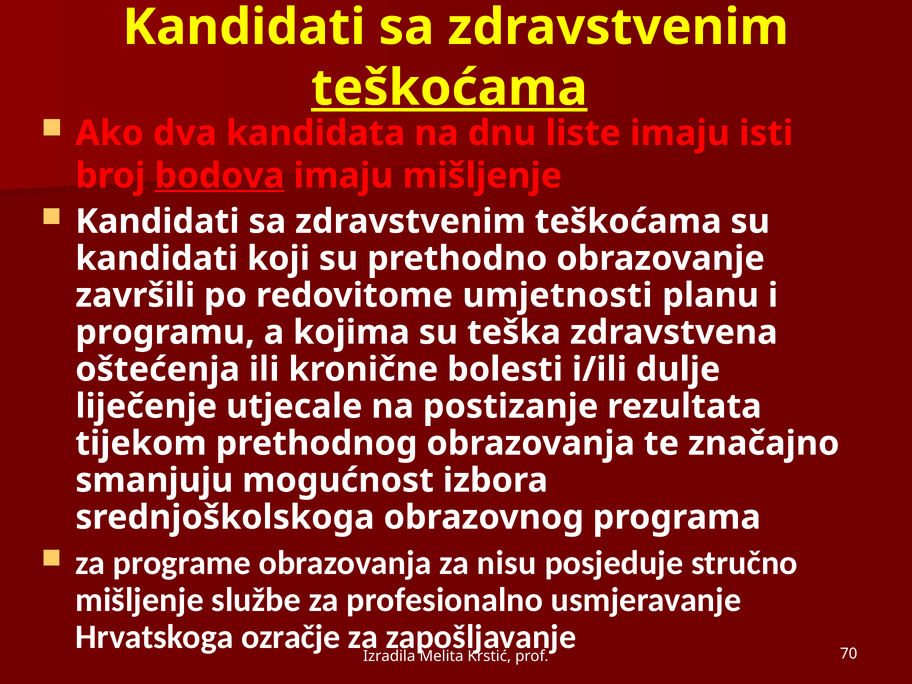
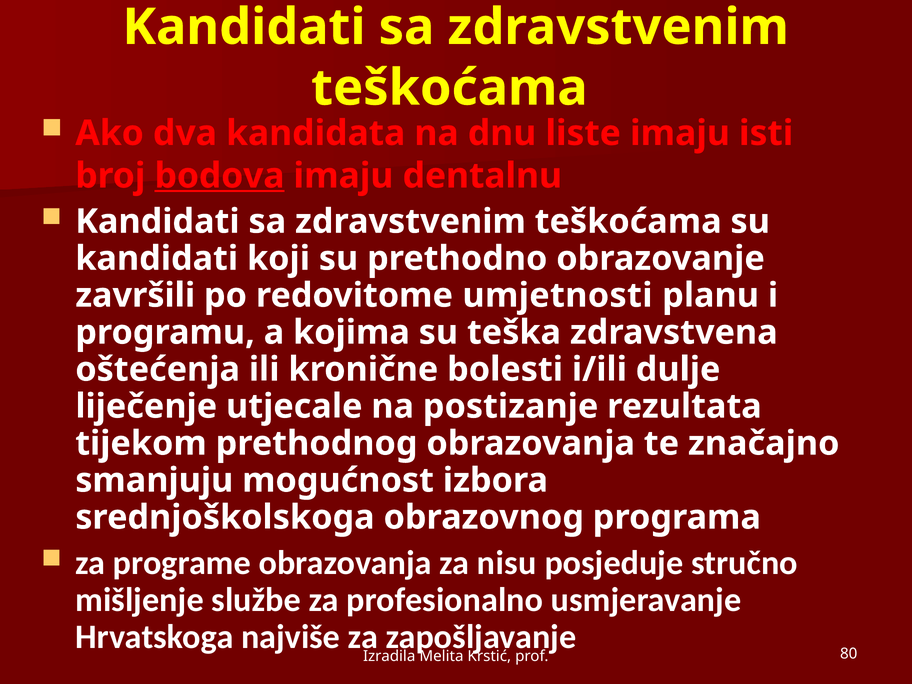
teškoćama underline: present -> none (449, 88)
imaju mišljenje: mišljenje -> dentalnu (482, 176)
ozračje: ozračje -> najviše (291, 637)
70: 70 -> 80 (849, 654)
